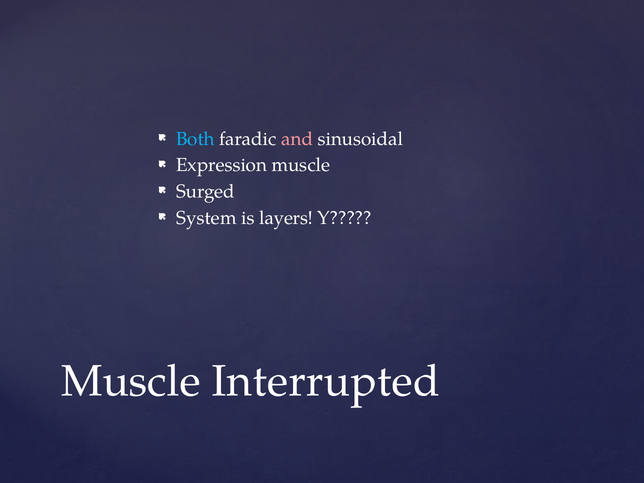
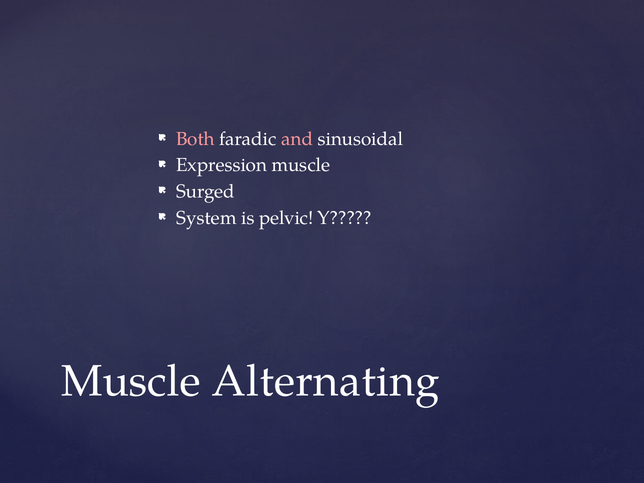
Both colour: light blue -> pink (195, 139)
layers: layers -> pelvic (286, 218)
Interrupted: Interrupted -> Alternating (326, 381)
